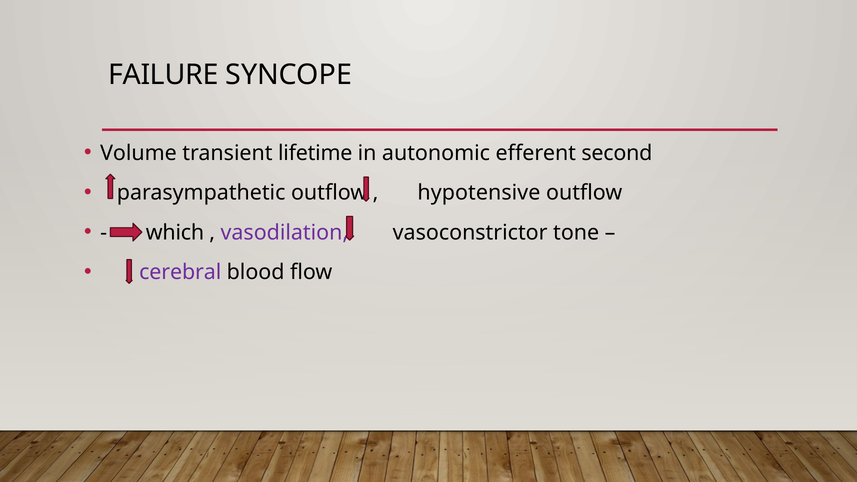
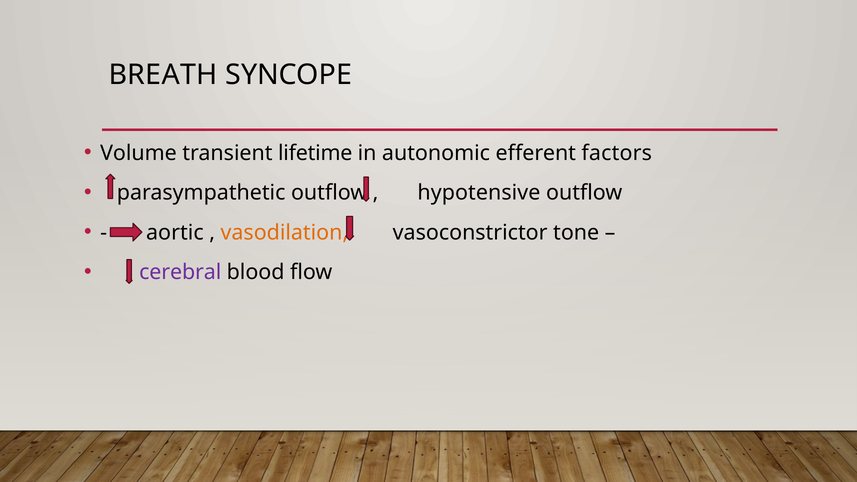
FAILURE: FAILURE -> BREATH (163, 75)
second: second -> factors (617, 153)
which: which -> aortic (175, 233)
vasodilation colour: purple -> orange (284, 233)
